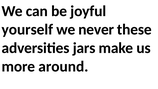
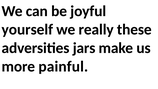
never: never -> really (96, 29)
around: around -> painful (63, 66)
